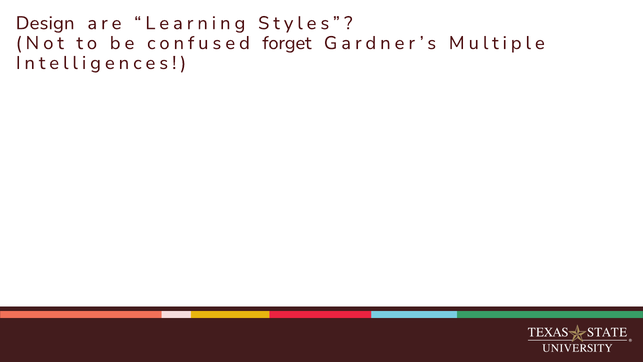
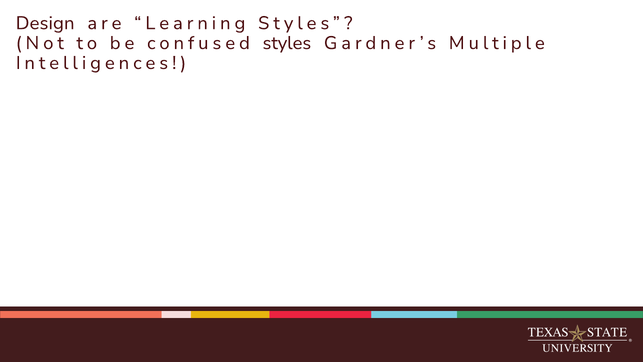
confused forget: forget -> styles (287, 43)
